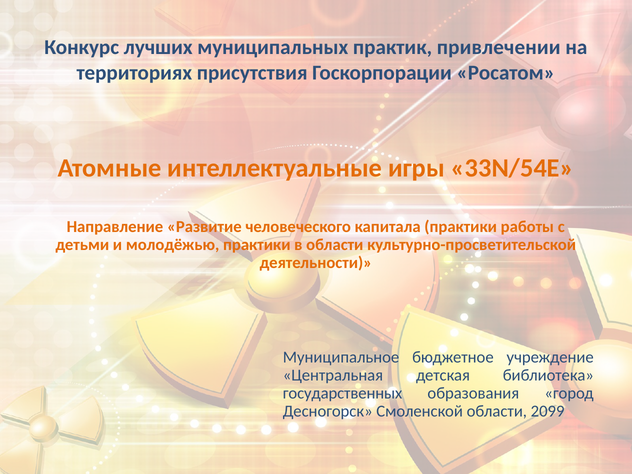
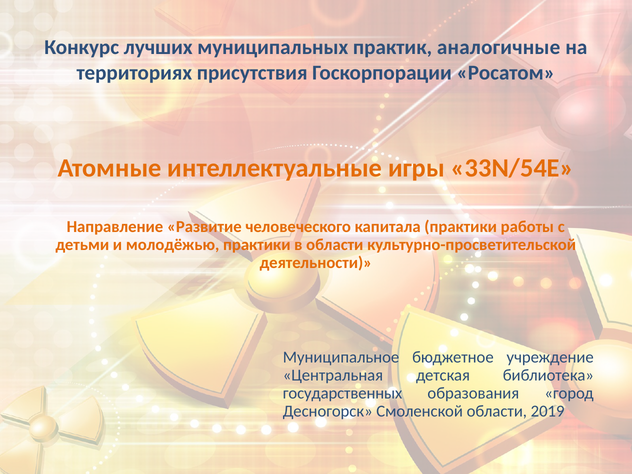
привлечении: привлечении -> аналогичные (499, 47)
2099: 2099 -> 2019 (548, 411)
